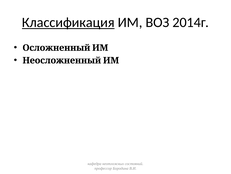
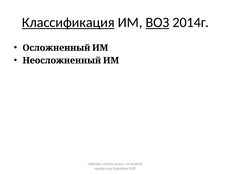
ВОЗ underline: none -> present (157, 22)
